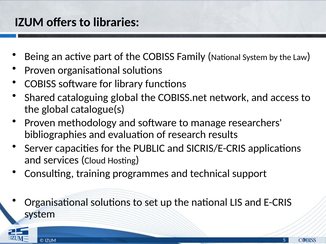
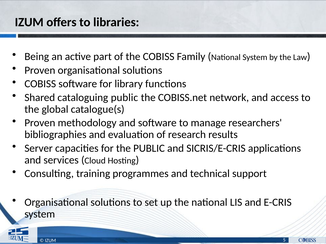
cataloguing global: global -> public (124, 98)
